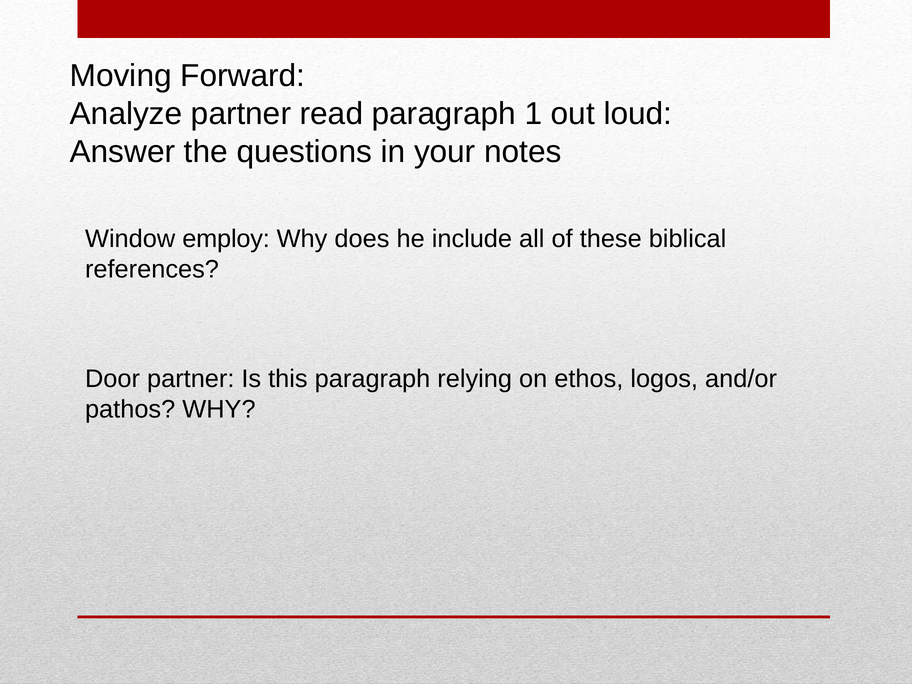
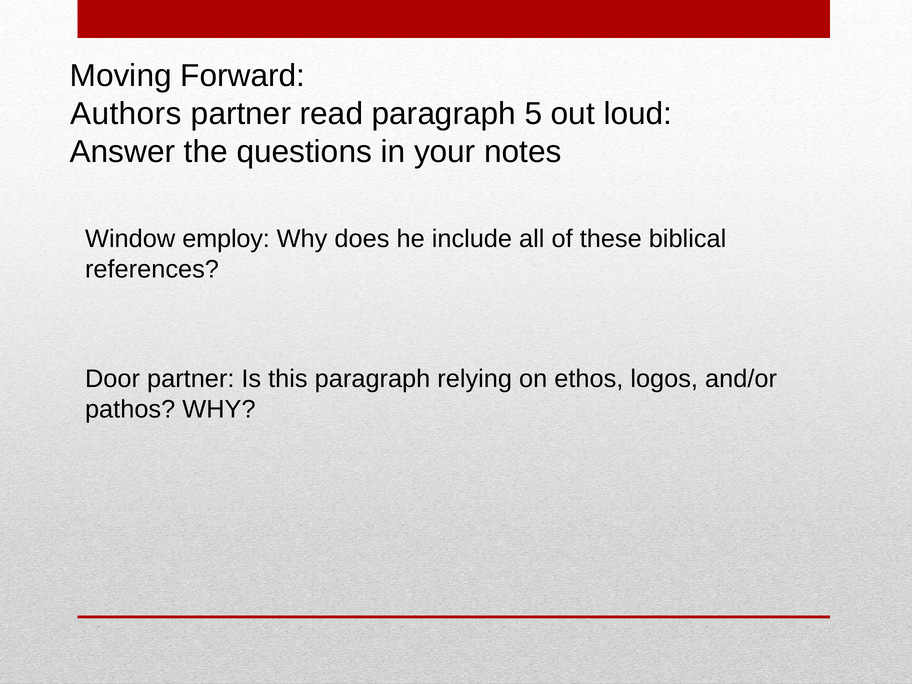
Analyze: Analyze -> Authors (126, 114)
1: 1 -> 5 (533, 114)
